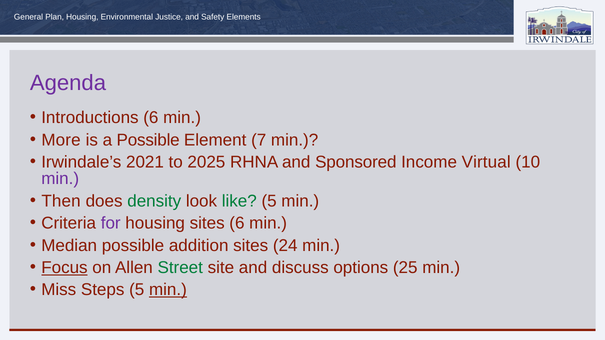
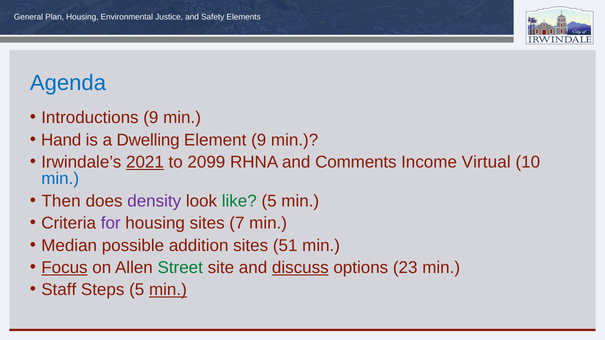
Agenda colour: purple -> blue (68, 83)
Introductions 6: 6 -> 9 (151, 118)
More: More -> Hand (61, 140)
a Possible: Possible -> Dwelling (148, 140)
Element 7: 7 -> 9 (259, 140)
2021 underline: none -> present (145, 162)
2025: 2025 -> 2099 (206, 162)
Sponsored: Sponsored -> Comments (356, 162)
min colour: purple -> blue (60, 179)
density colour: green -> purple (154, 201)
sites 6: 6 -> 7 (237, 223)
24: 24 -> 51 (285, 246)
discuss underline: none -> present (300, 268)
25: 25 -> 23 (405, 268)
Miss: Miss -> Staff (59, 290)
